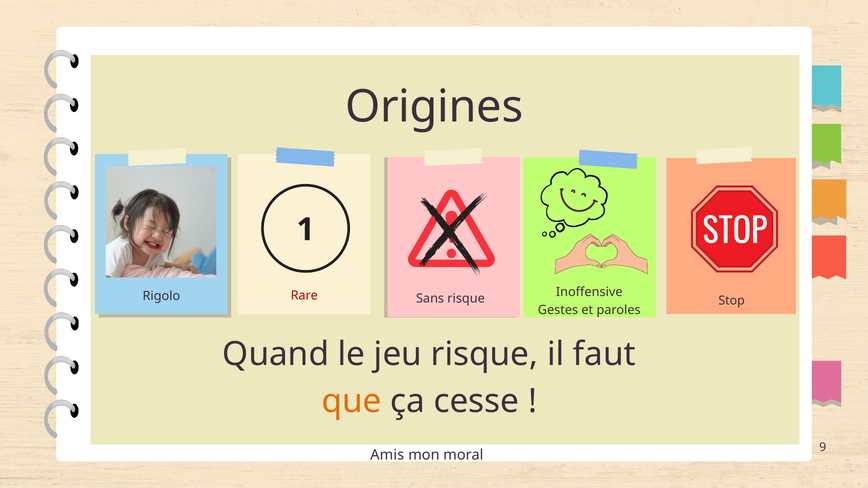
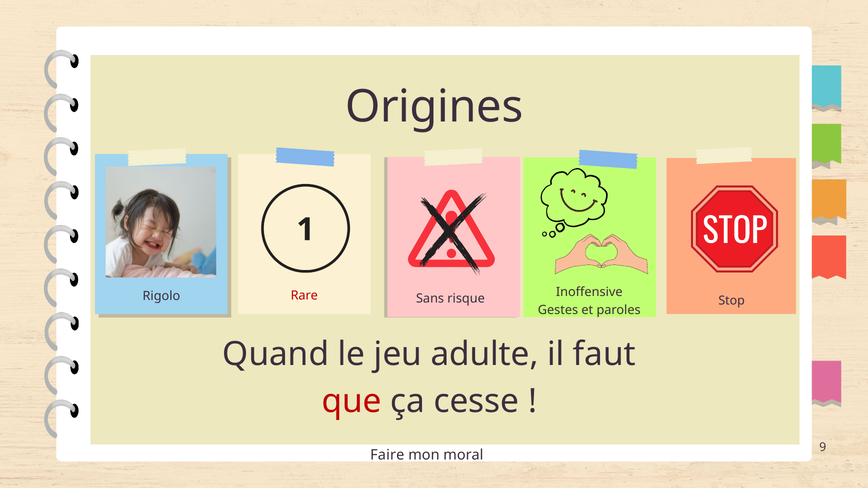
jeu risque: risque -> adulte (485, 355)
que colour: orange -> red (352, 401)
Amis: Amis -> Faire (387, 455)
